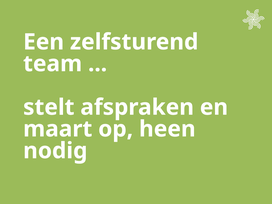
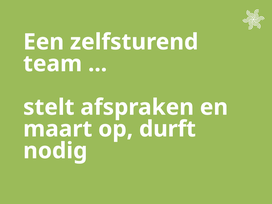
heen: heen -> durft (167, 129)
